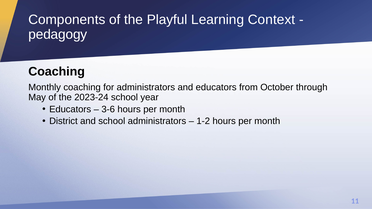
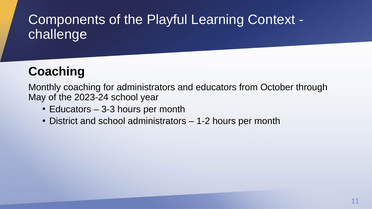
pedagogy: pedagogy -> challenge (58, 34)
3-6: 3-6 -> 3-3 (108, 109)
